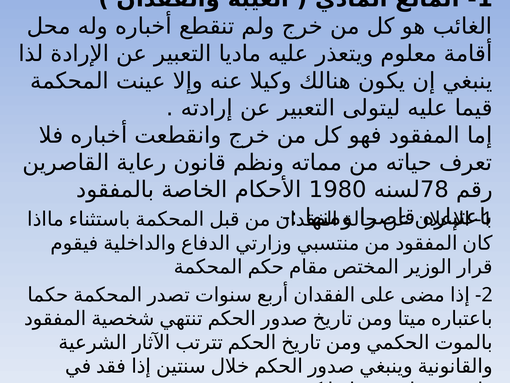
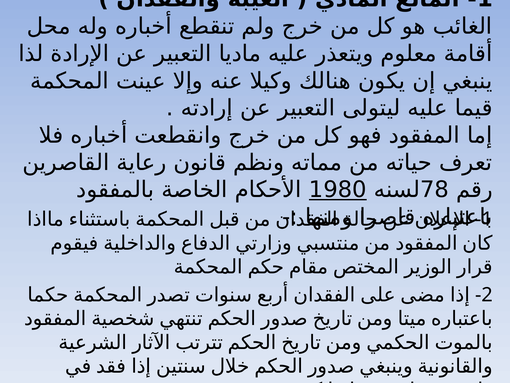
1980 underline: none -> present (338, 190)
